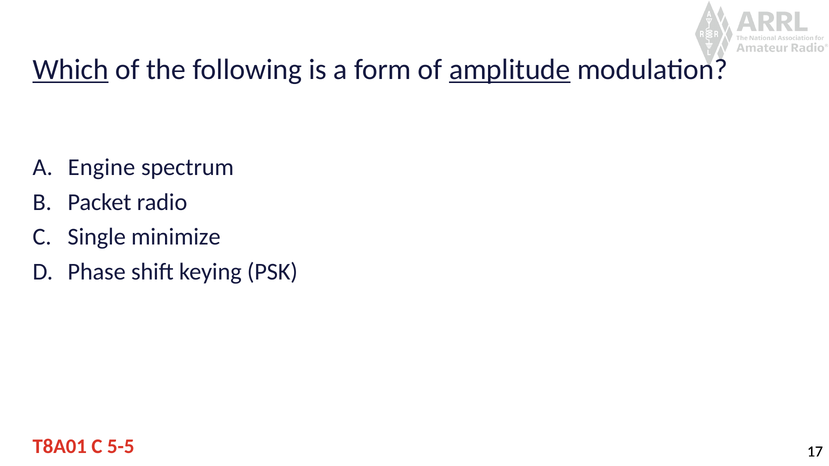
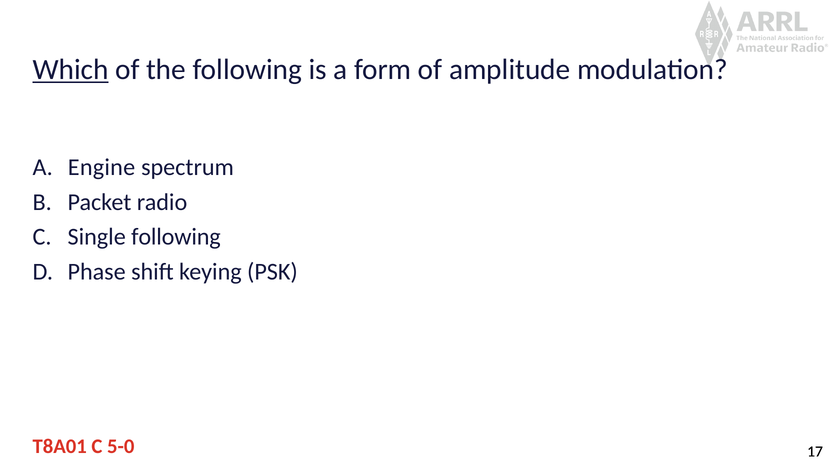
amplitude underline: present -> none (510, 70)
Single minimize: minimize -> following (176, 237)
5-5: 5-5 -> 5-0 (121, 446)
